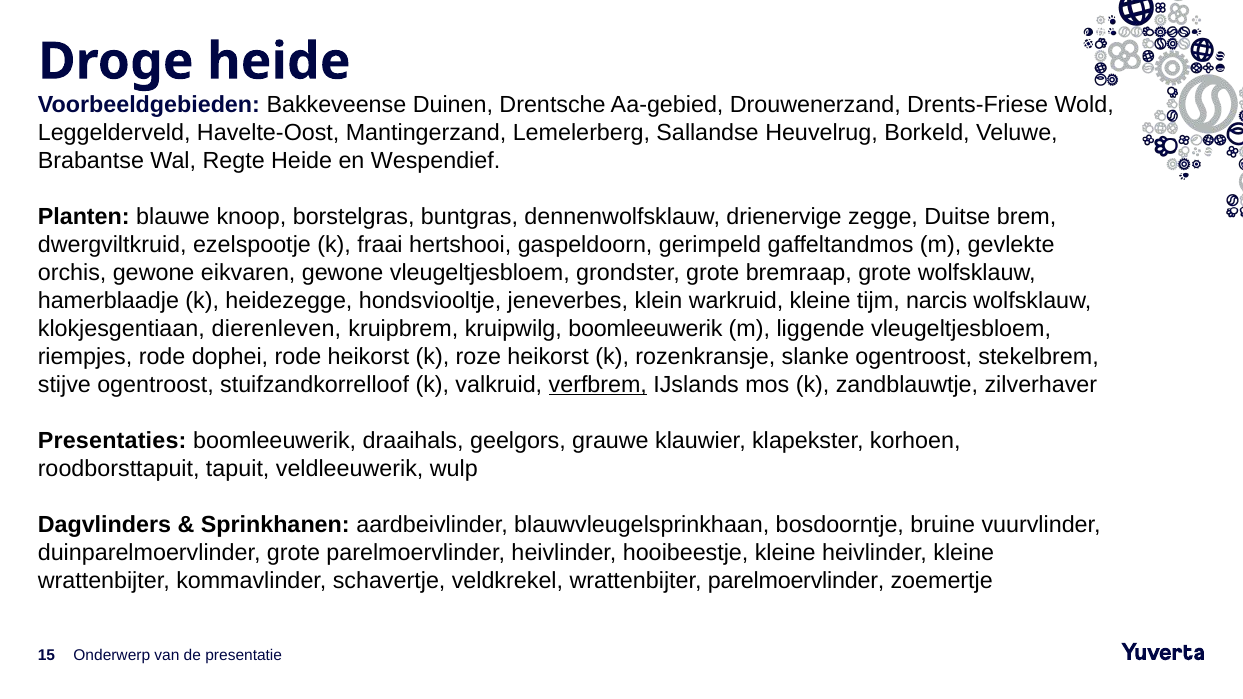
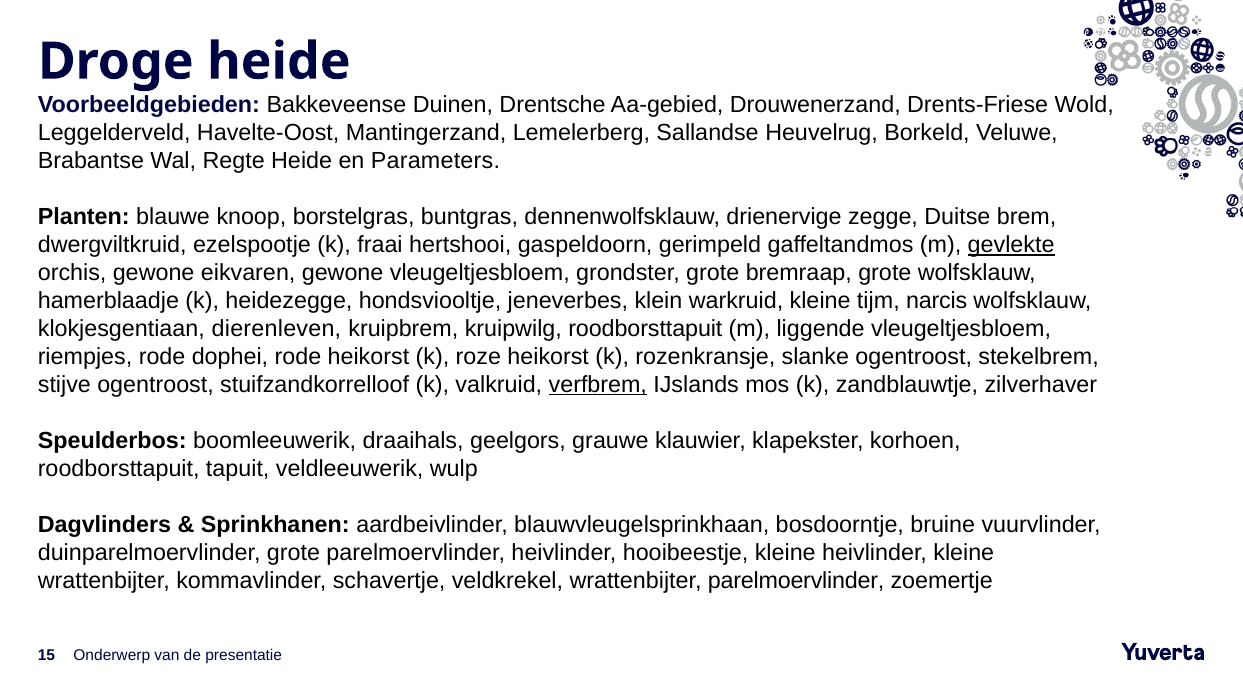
Wespendief: Wespendief -> Parameters (435, 161)
gevlekte underline: none -> present (1011, 245)
kruipwilg boomleeuwerik: boomleeuwerik -> roodborsttapuit (645, 329)
Presentaties: Presentaties -> Speulderbos (112, 441)
